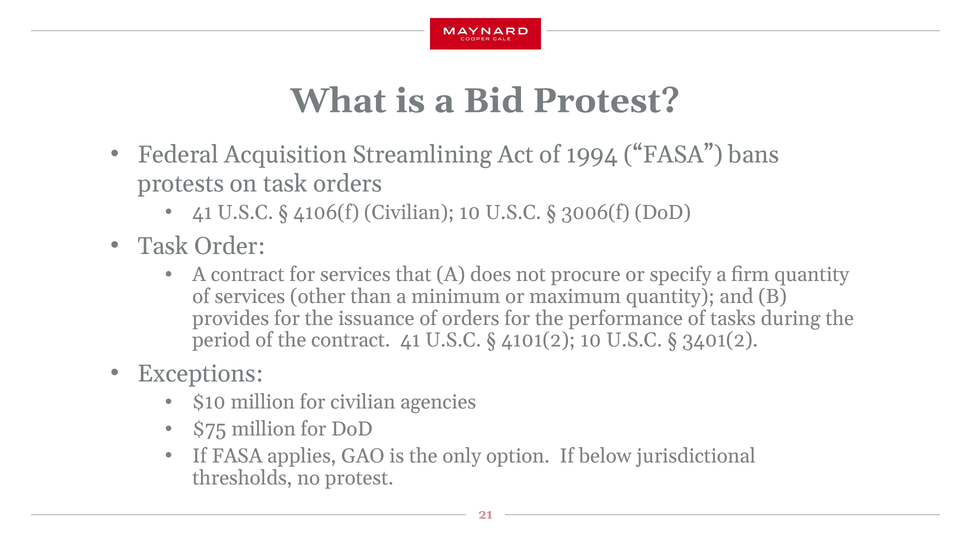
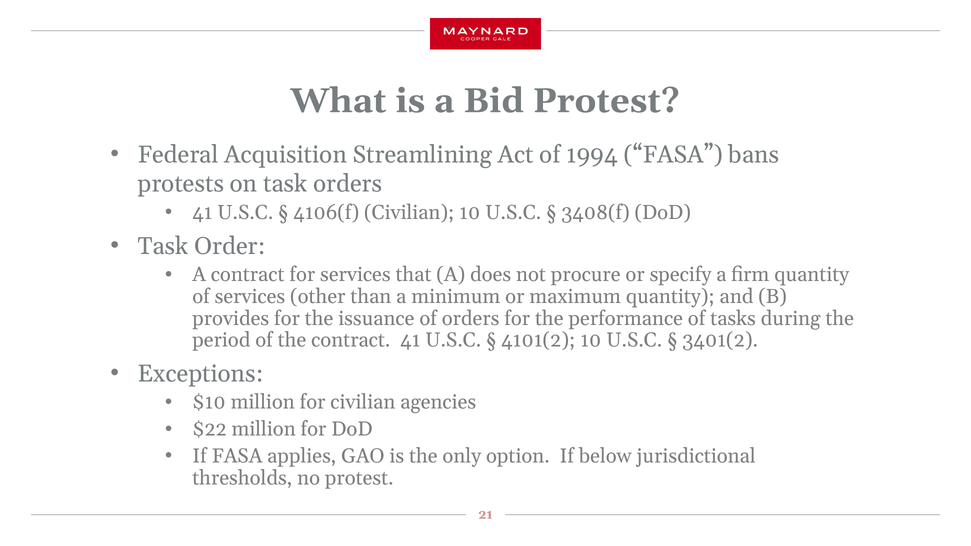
3006(f: 3006(f -> 3408(f (595, 213)
$75: $75 -> $22 (210, 429)
